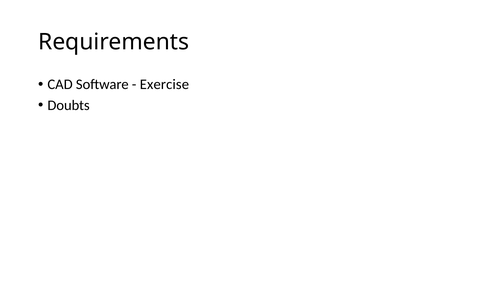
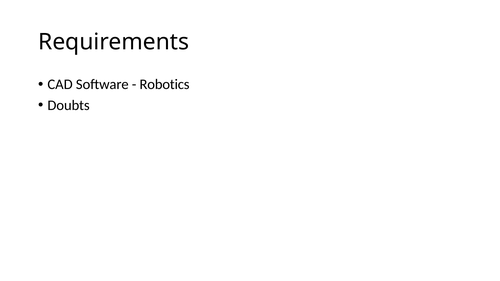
Exercise: Exercise -> Robotics (165, 85)
